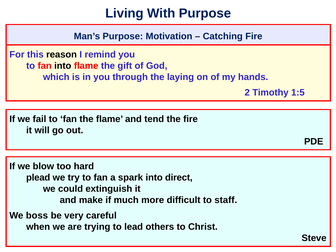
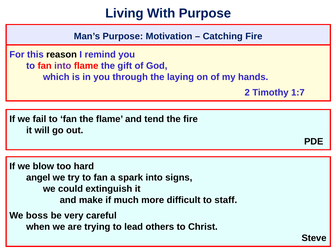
into colour: black -> purple (63, 66)
1:5: 1:5 -> 1:7 (298, 93)
plead: plead -> angel (38, 178)
direct: direct -> signs (179, 178)
